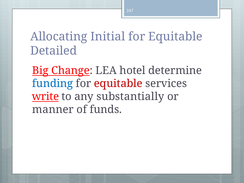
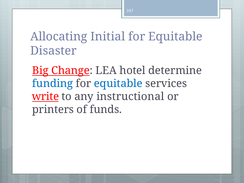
Detailed: Detailed -> Disaster (54, 51)
equitable colour: red -> blue (118, 84)
substantially: substantially -> instructional (130, 97)
manner: manner -> printers (53, 110)
